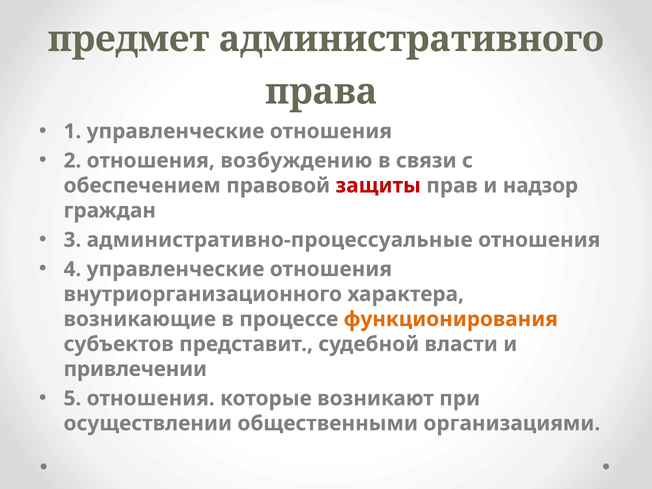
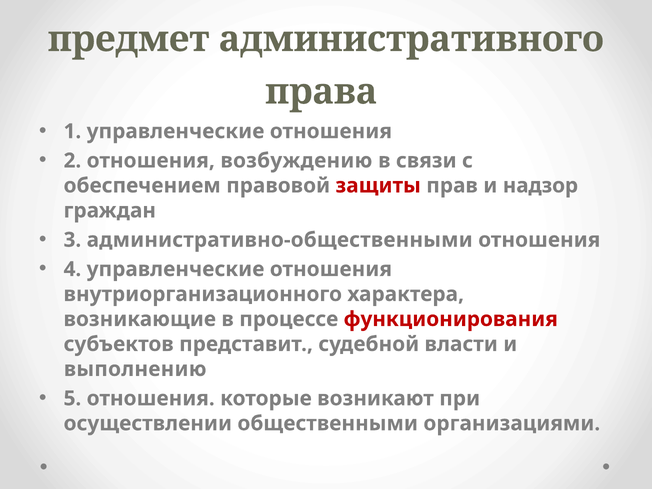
административно-процессуальные: административно-процессуальные -> административно-общественными (280, 240)
функционирования colour: orange -> red (451, 319)
привлечении: привлечении -> выполнению (135, 369)
